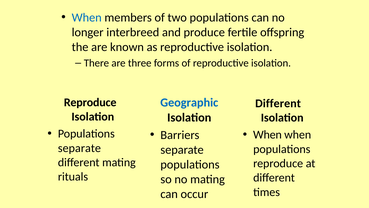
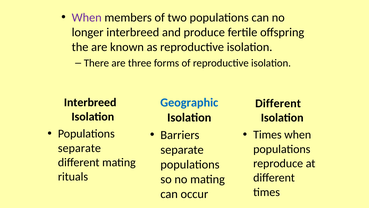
When colour: blue -> purple (87, 17)
Reproduce: Reproduce -> Interbreed (90, 102)
When: When -> Times (267, 134)
